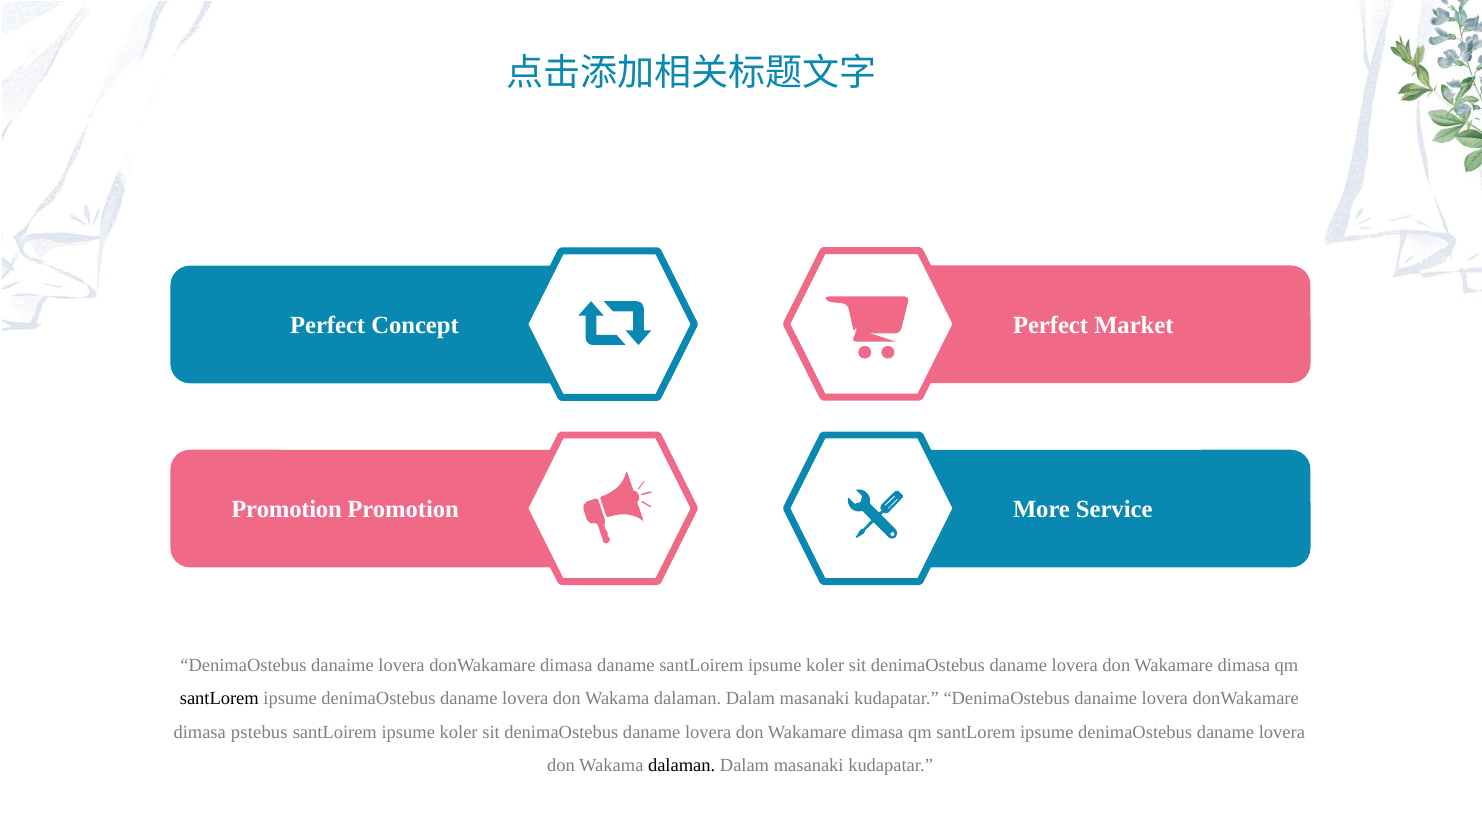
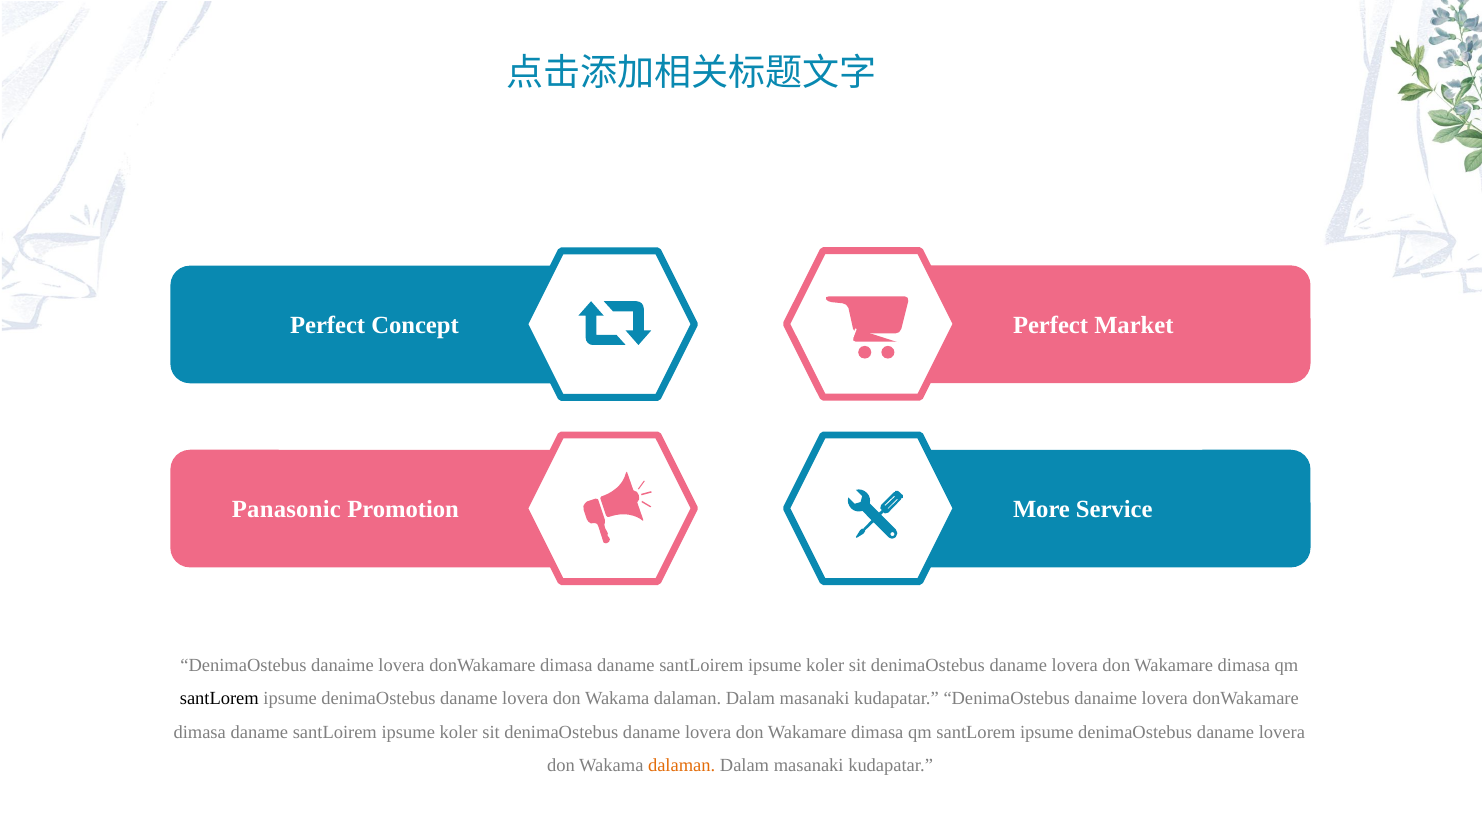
Promotion: Promotion -> Panasonic (286, 510)
pstebus: pstebus -> daname (259, 732)
dalaman colour: black -> orange (682, 765)
